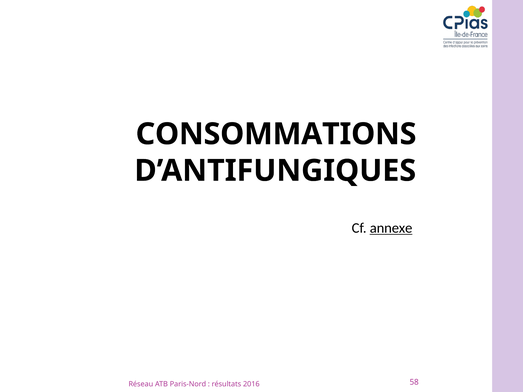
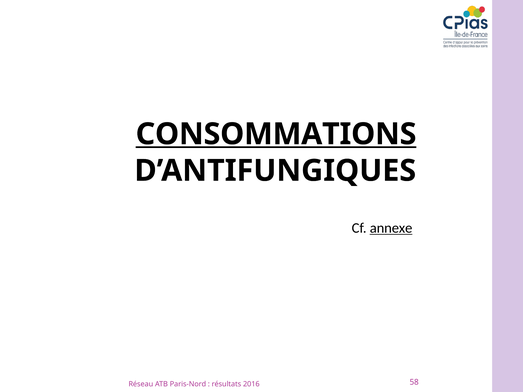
CONSOMMATIONS underline: none -> present (276, 134)
